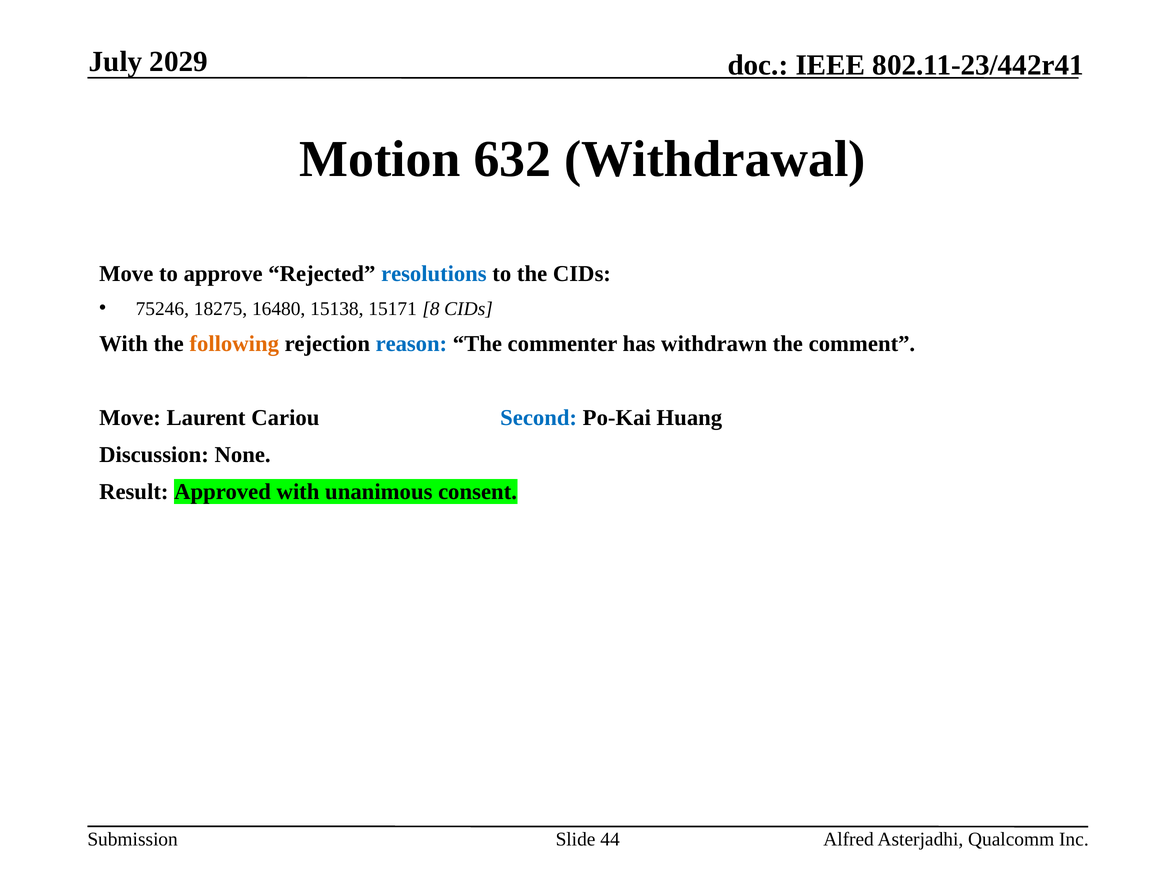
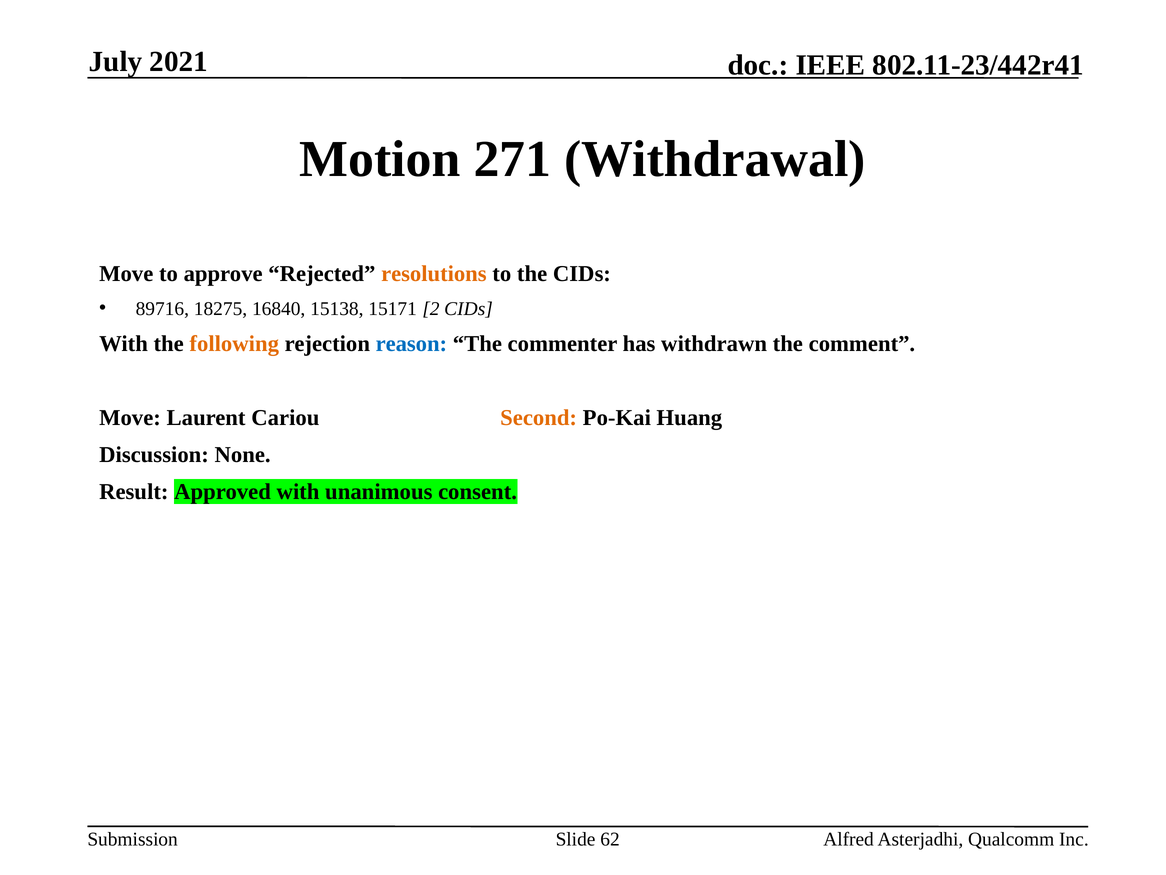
2029: 2029 -> 2021 (179, 62)
632: 632 -> 271 (512, 159)
resolutions colour: blue -> orange (434, 274)
75246: 75246 -> 89716 (162, 308)
16480: 16480 -> 16840 (279, 308)
8: 8 -> 2 (431, 308)
Second colour: blue -> orange (539, 418)
44: 44 -> 62 (610, 839)
